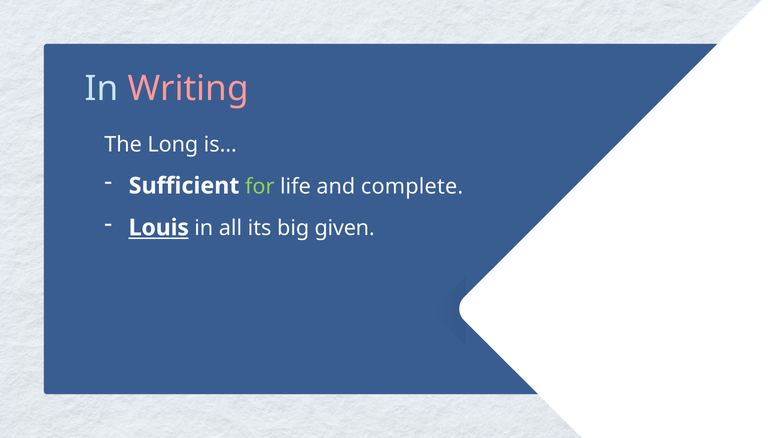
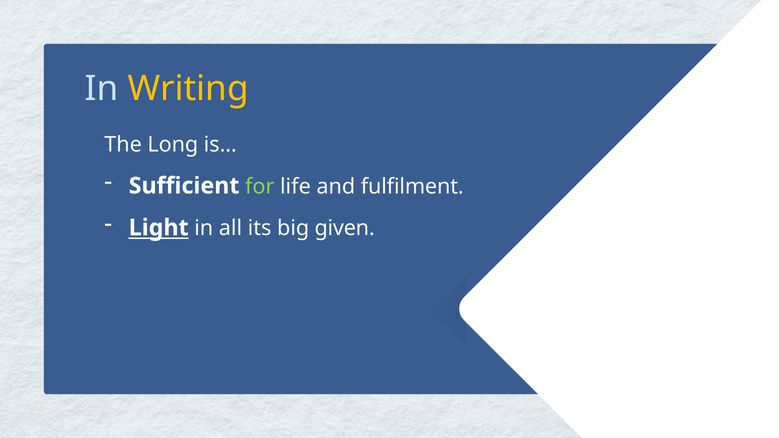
Writing colour: pink -> yellow (188, 89)
complete: complete -> fulfilment (412, 186)
Louis: Louis -> Light (159, 228)
